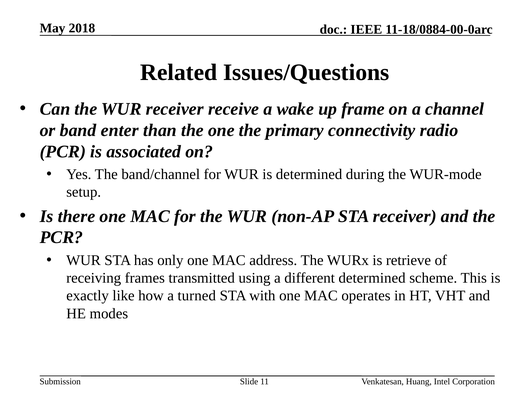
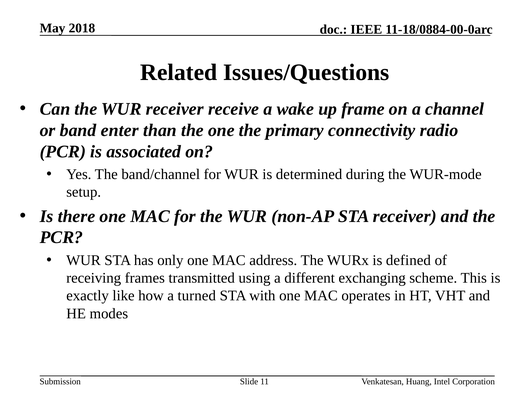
retrieve: retrieve -> defined (408, 260)
different determined: determined -> exchanging (372, 278)
